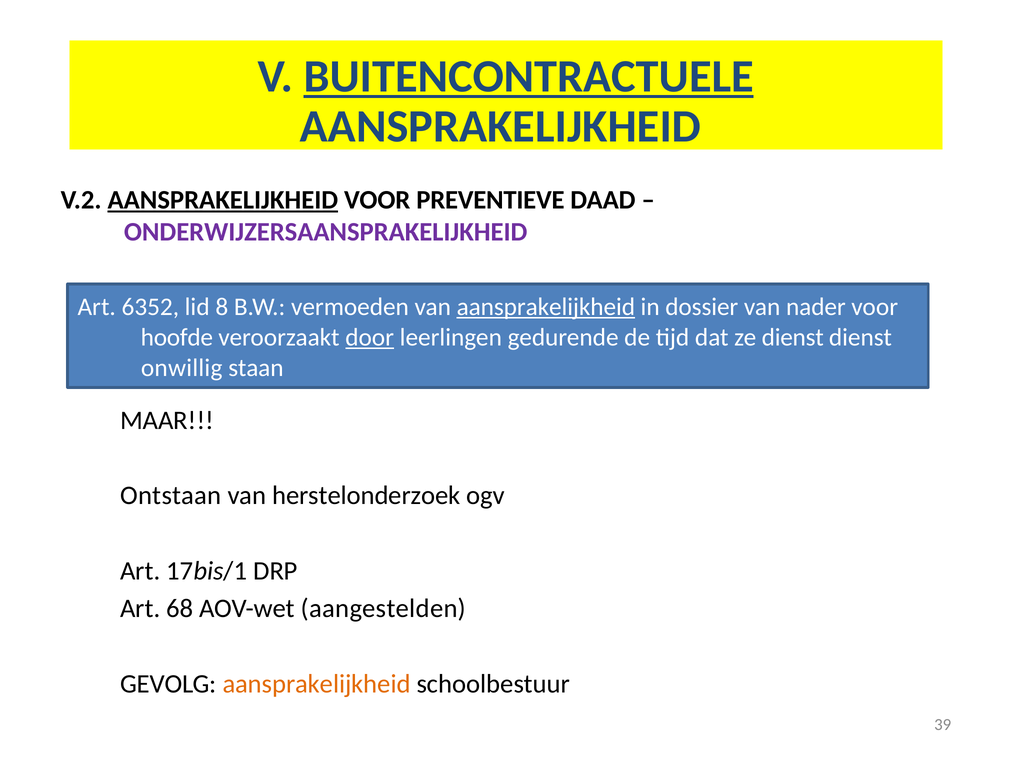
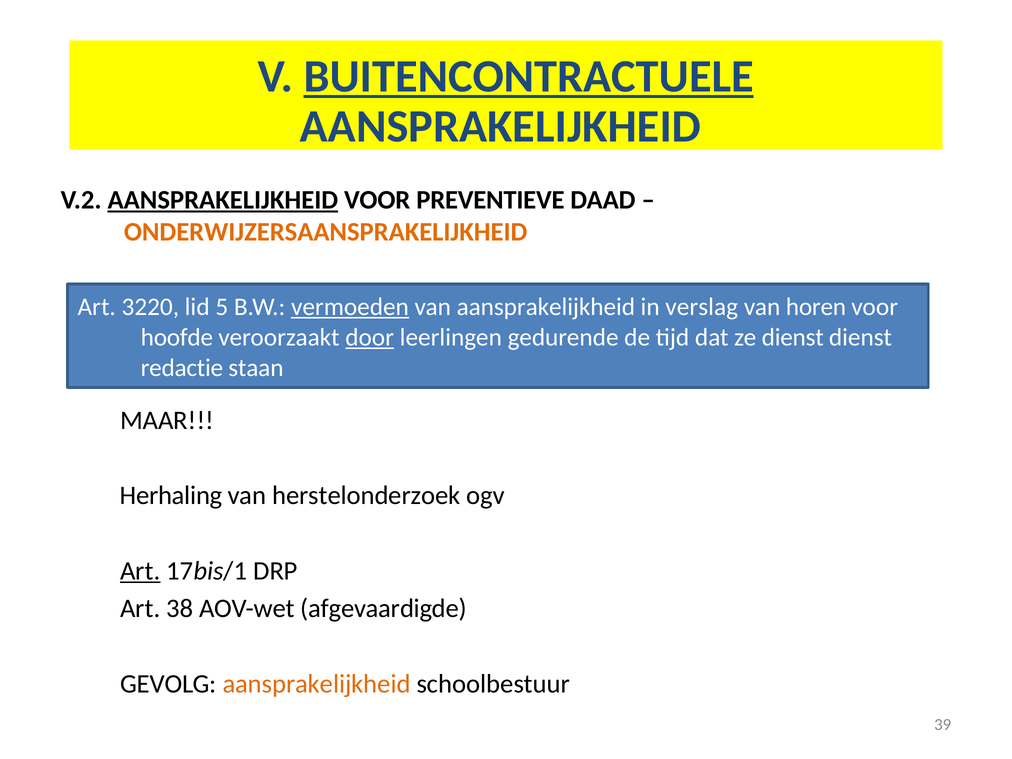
ONDERWIJZERSAANSPRAKELIJKHEID colour: purple -> orange (326, 232)
6352: 6352 -> 3220 (150, 307)
8: 8 -> 5 (222, 307)
vermoeden underline: none -> present (350, 307)
aansprakelijkheid underline: present -> none (546, 307)
dossier: dossier -> verslag (702, 307)
nader: nader -> horen (816, 307)
onwillig: onwillig -> redactie (182, 368)
Ontstaan: Ontstaan -> Herhaling (171, 496)
Art underline: none -> present (140, 571)
68: 68 -> 38 (180, 609)
aangestelden: aangestelden -> afgevaardigde (384, 609)
